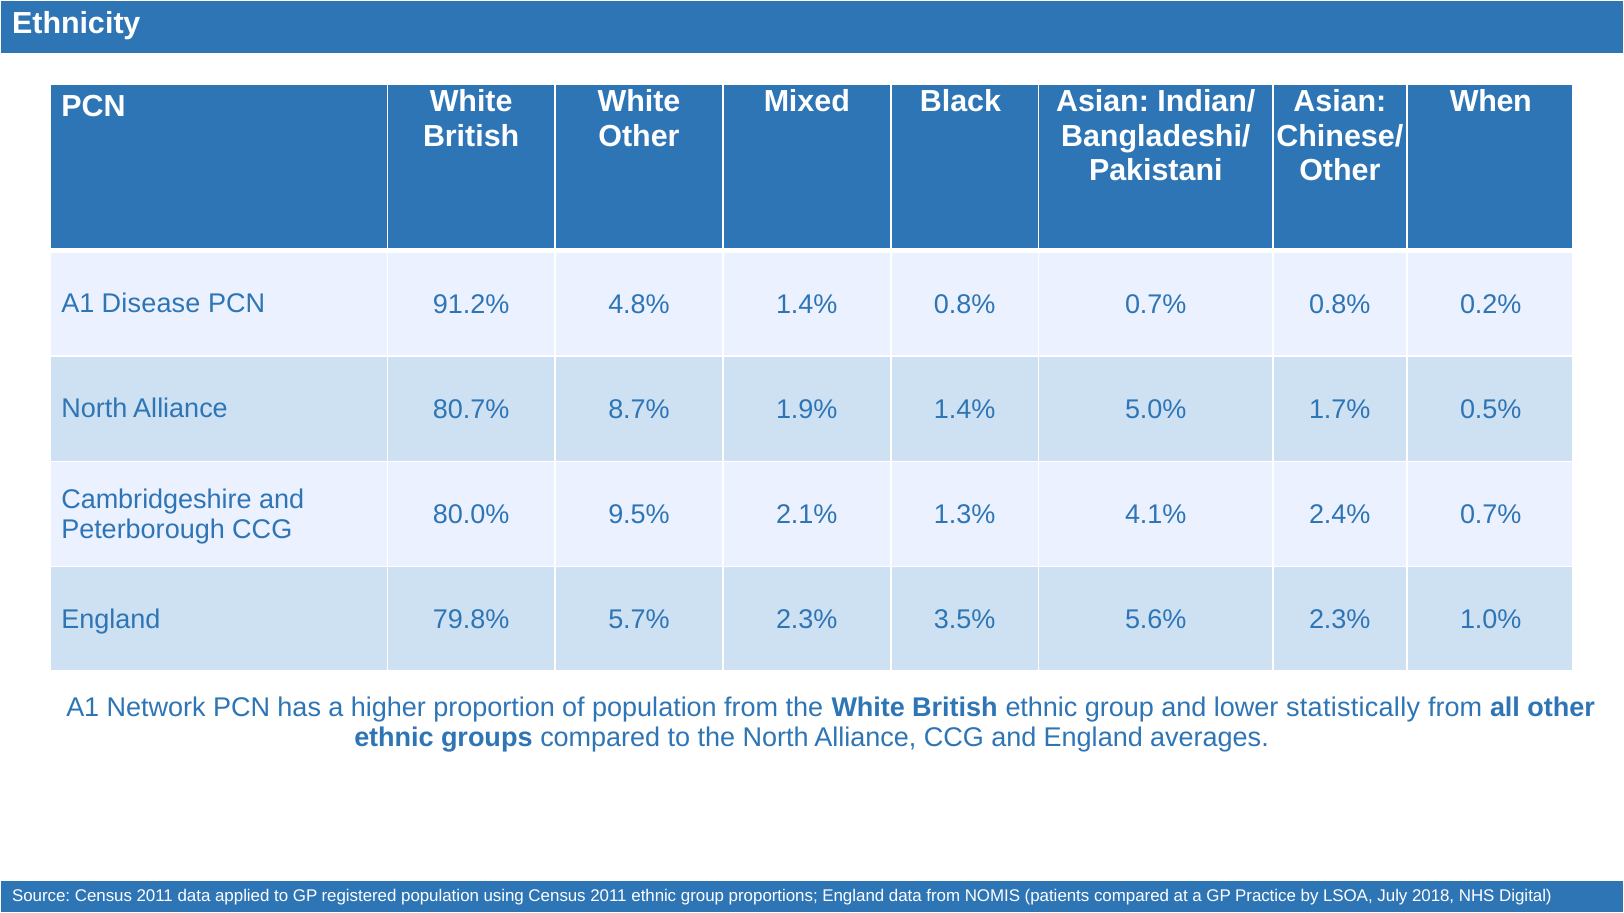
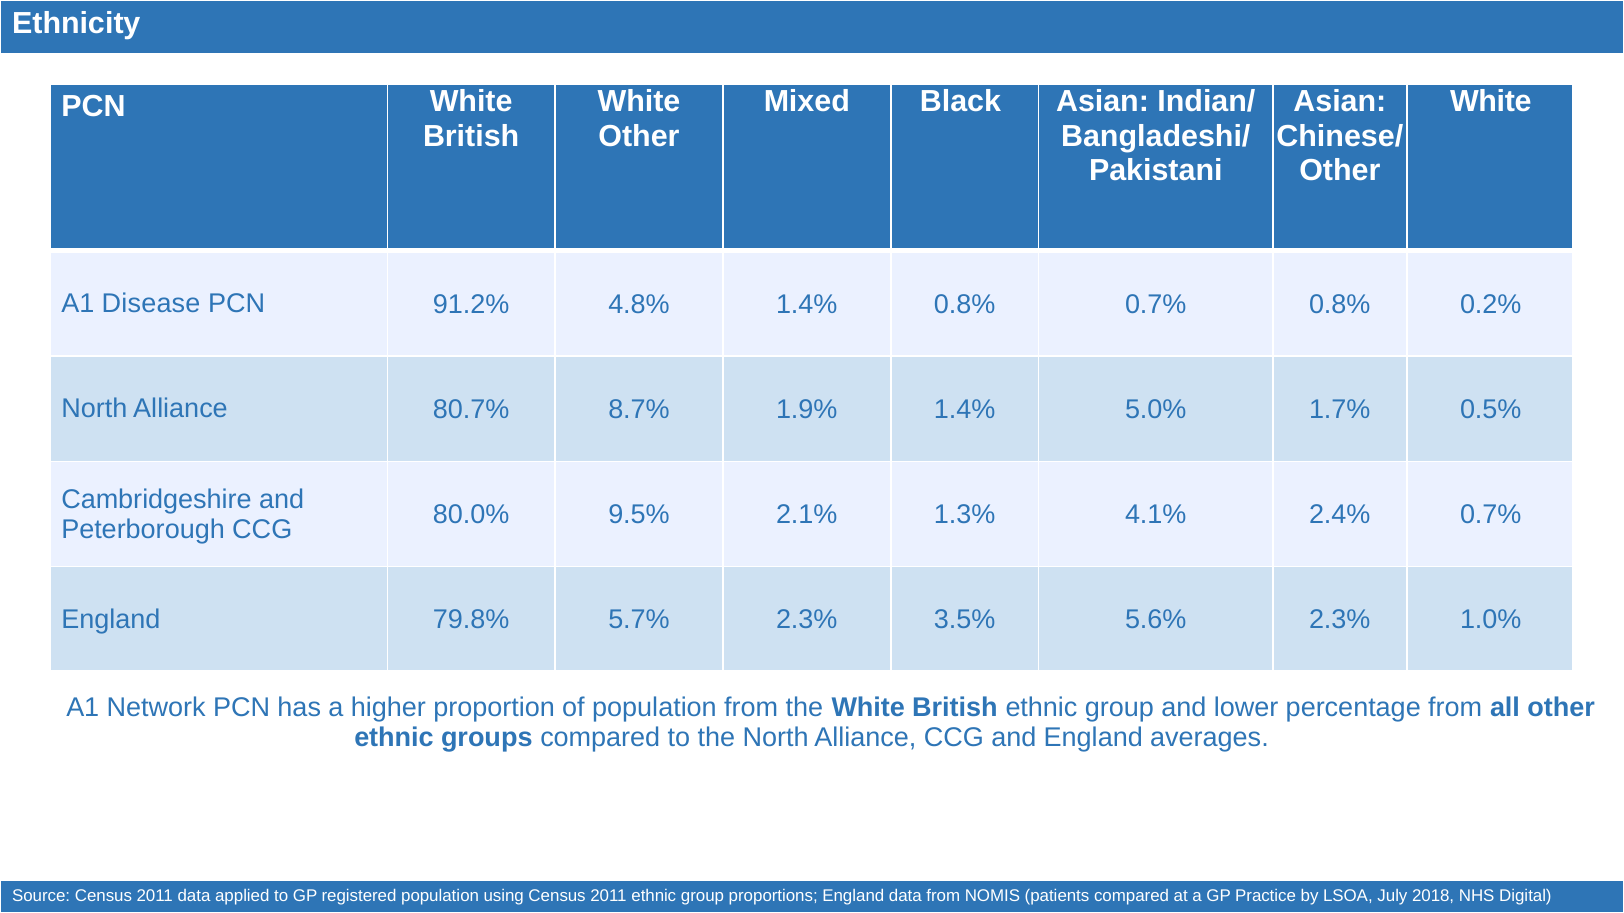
When: When -> White (1491, 102)
statistically: statistically -> percentage (1353, 708)
